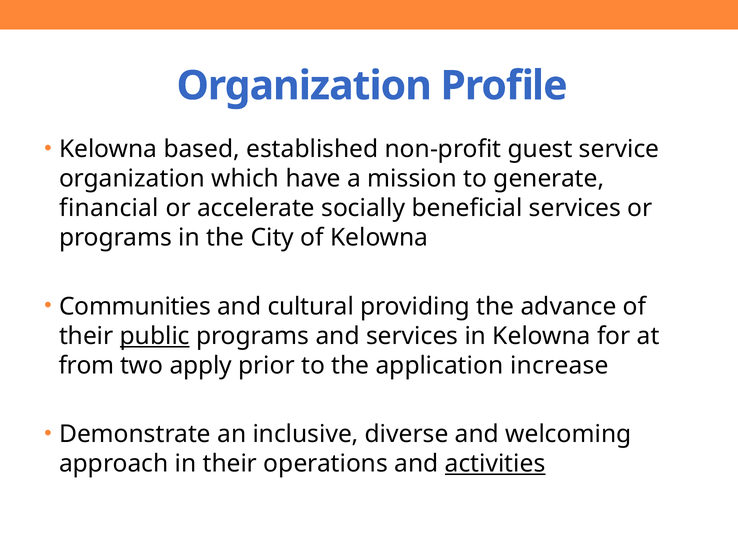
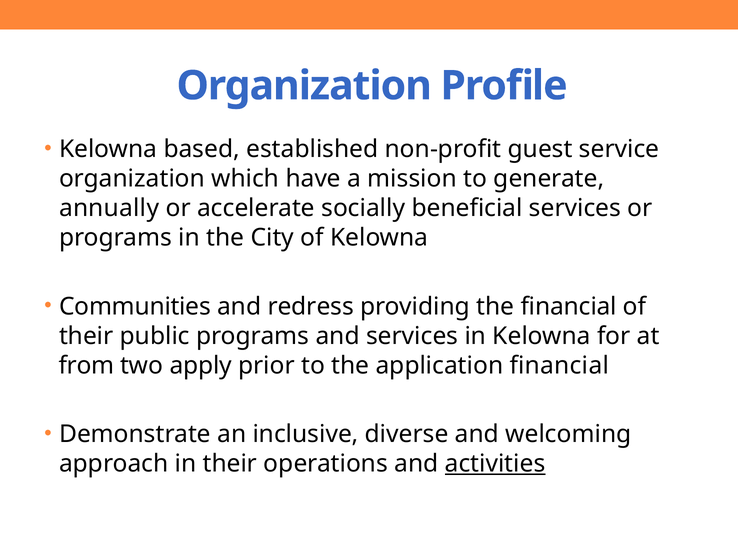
financial: financial -> annually (109, 208)
cultural: cultural -> redress (311, 307)
the advance: advance -> financial (569, 307)
public underline: present -> none (155, 336)
application increase: increase -> financial (559, 366)
